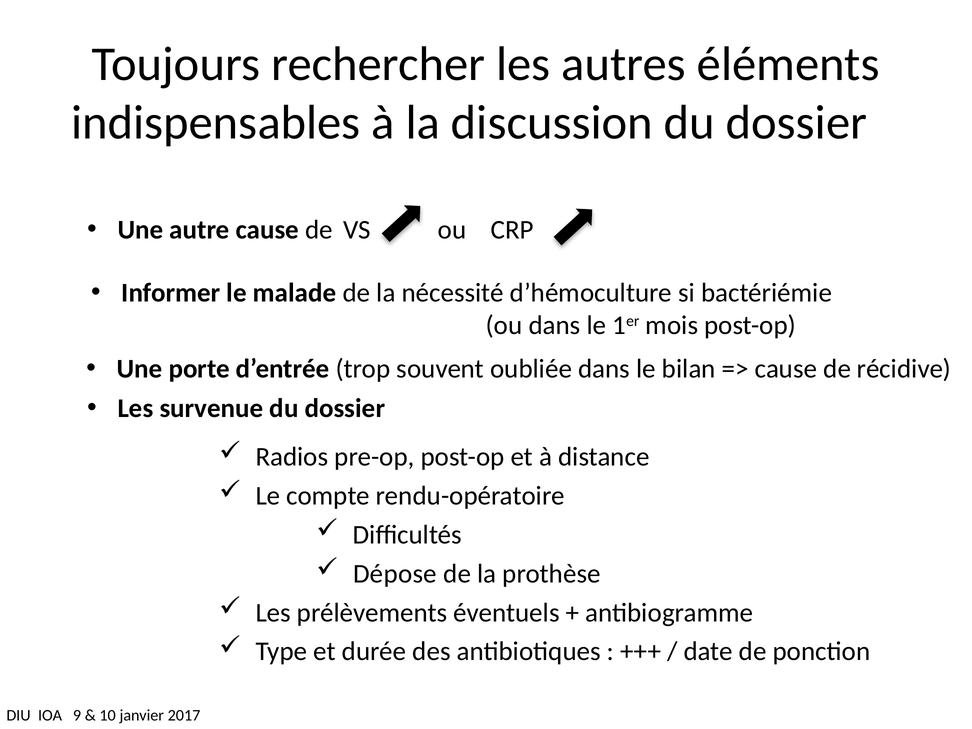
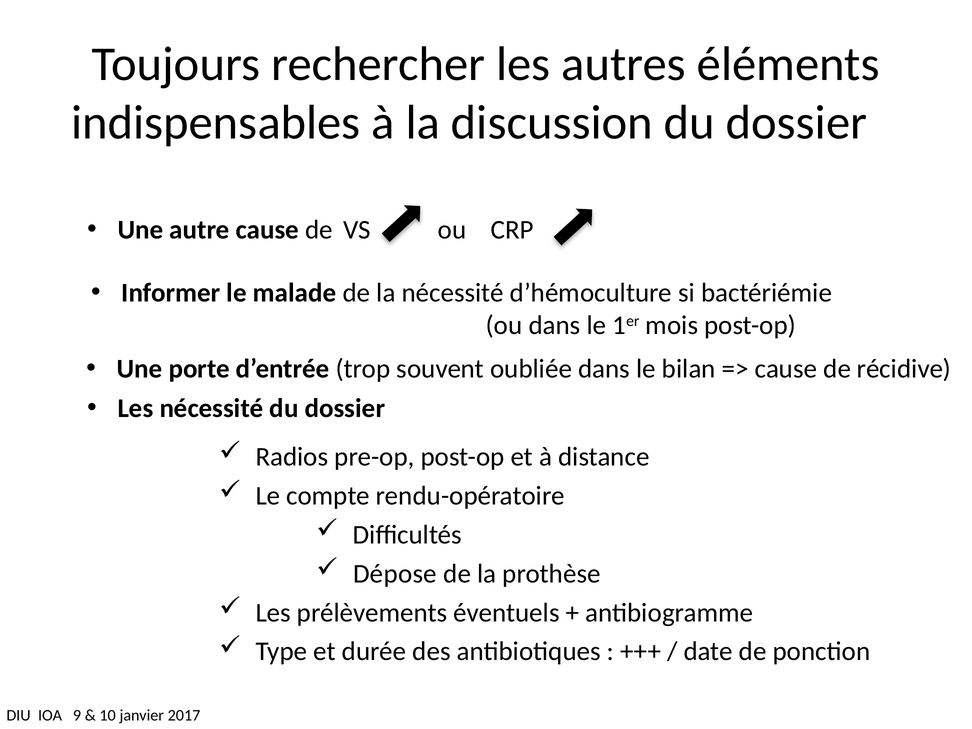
Les survenue: survenue -> nécessité (211, 408)
